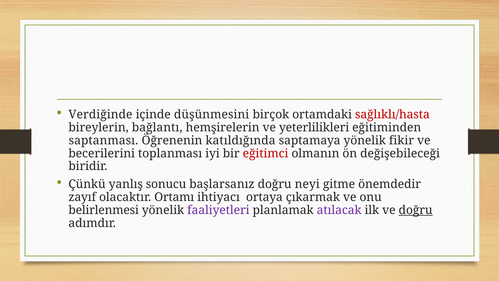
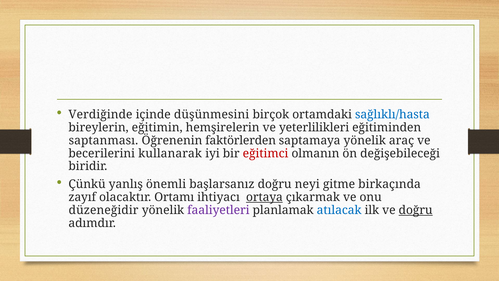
sağlıklı/hasta colour: red -> blue (392, 115)
bağlantı: bağlantı -> eğitimin (157, 127)
katıldığında: katıldığında -> faktörlerden (241, 140)
fikir: fikir -> araç (402, 140)
toplanması: toplanması -> kullanarak (170, 153)
sonucu: sonucu -> önemli (166, 184)
önemdedir: önemdedir -> birkaçında (390, 184)
ortaya underline: none -> present (264, 197)
belirlenmesi: belirlenmesi -> düzeneğidir (104, 210)
atılacak colour: purple -> blue (339, 210)
